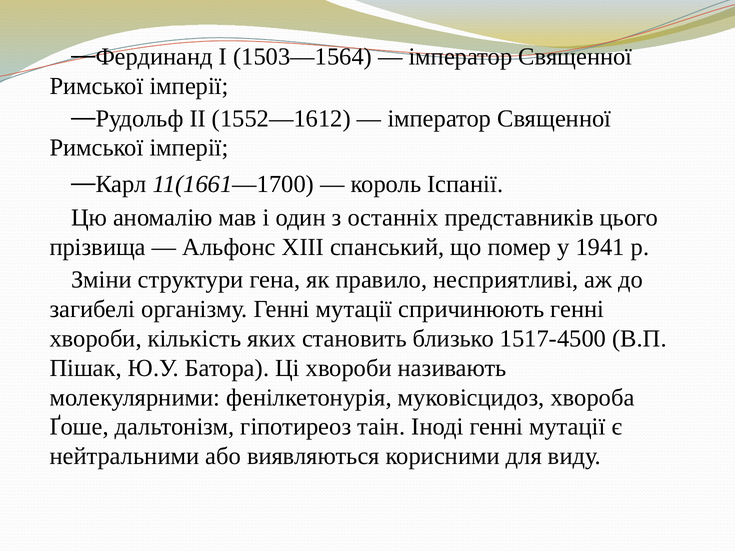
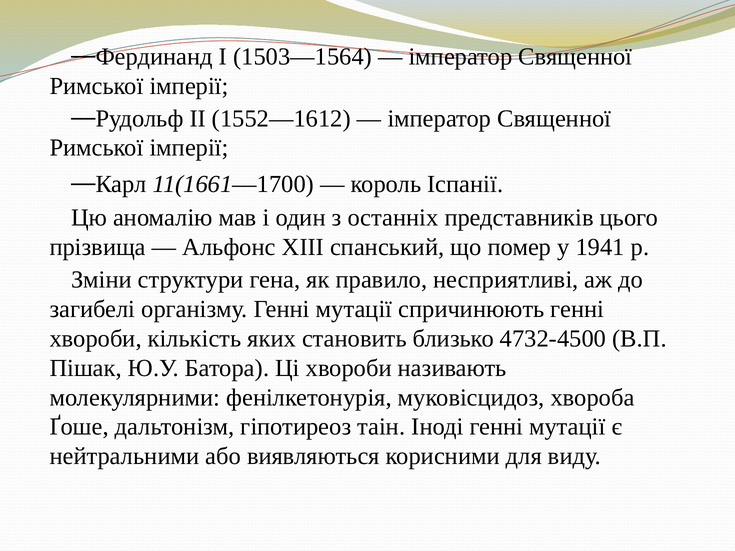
1517-4500: 1517-4500 -> 4732-4500 (553, 339)
